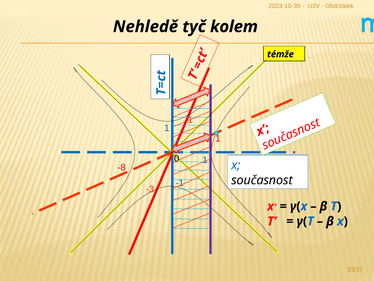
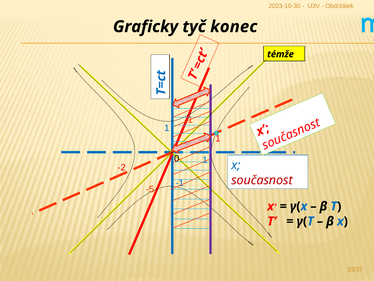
Nehledě: Nehledě -> Graficky (146, 27)
kolem: kolem -> konec (234, 27)
-8: -8 -> -2 (122, 167)
současnost colour: black -> red (262, 180)
-3: -3 -> -5 (150, 189)
